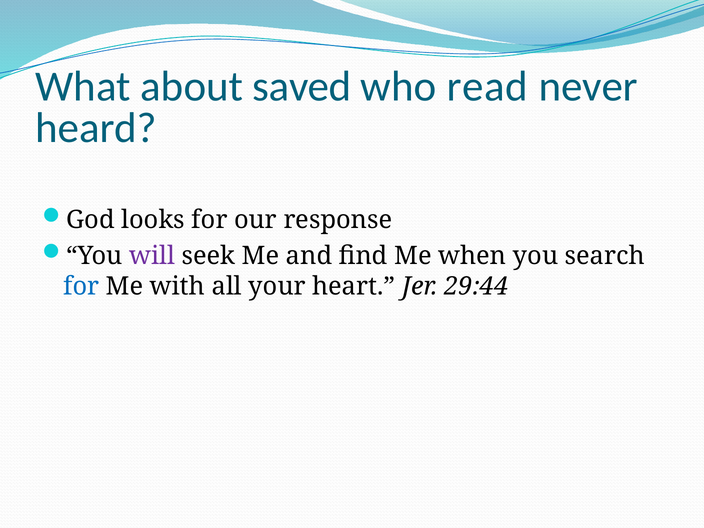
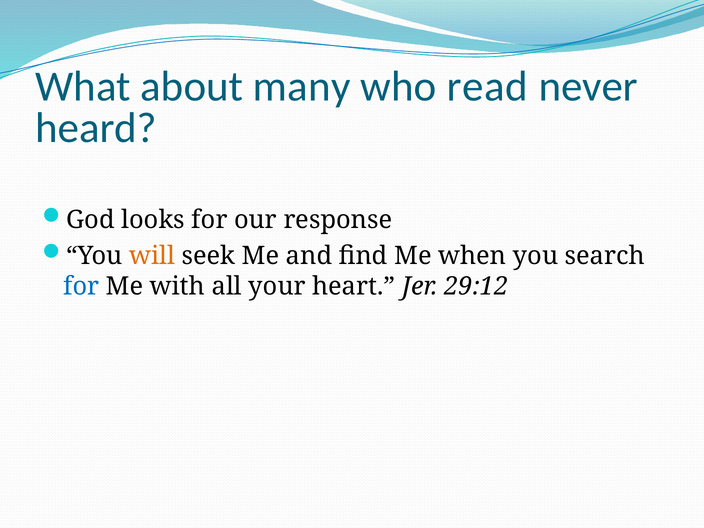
saved: saved -> many (302, 87)
will colour: purple -> orange (152, 256)
29:44: 29:44 -> 29:12 (476, 286)
